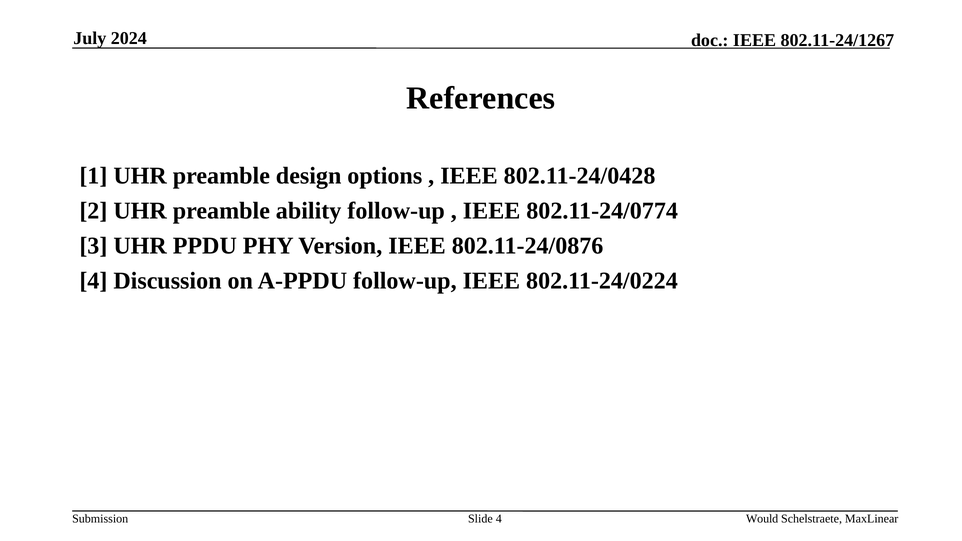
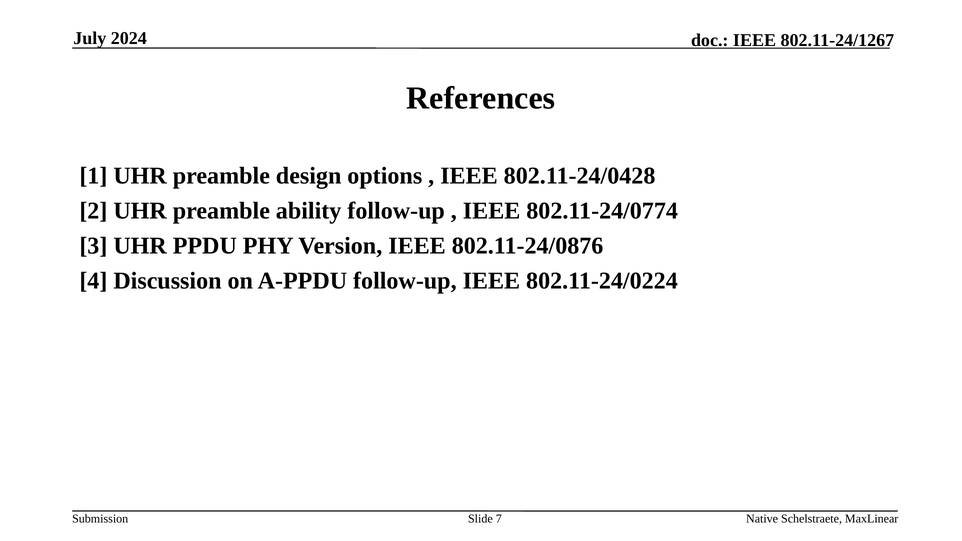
Slide 4: 4 -> 7 (499, 519)
Would: Would -> Native (762, 519)
